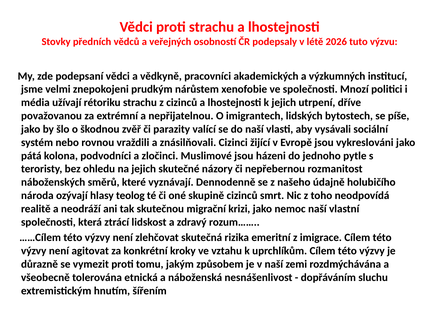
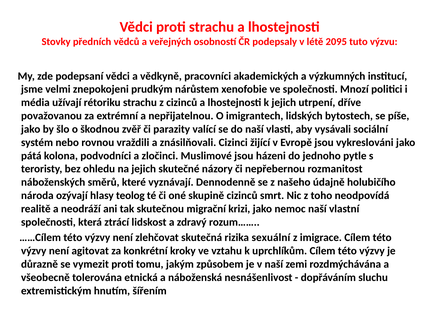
2026: 2026 -> 2095 (336, 42)
emeritní: emeritní -> sexuální (271, 238)
